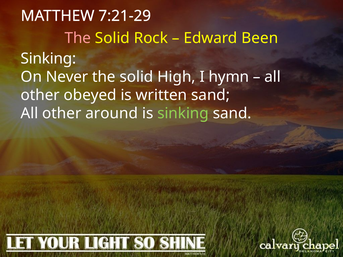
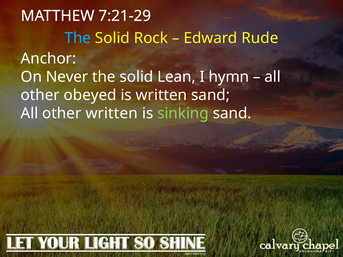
The colour: pink -> light blue (78, 38)
Been: Been -> Rude (260, 38)
Sinking: Sinking -> Anchor (48, 59)
High: High -> Lean (176, 77)
other around: around -> written (112, 113)
